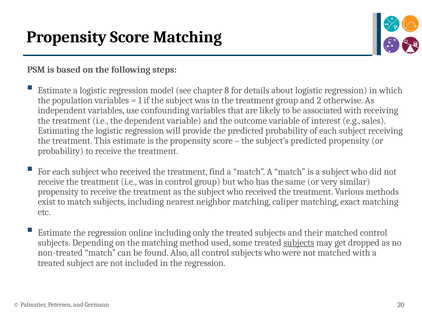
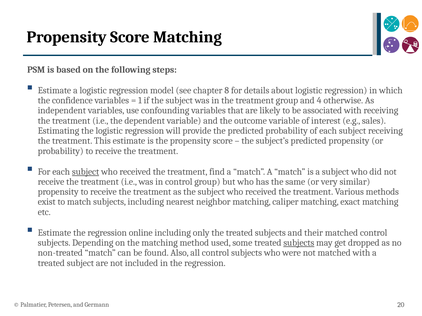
population: population -> confidence (72, 101)
2: 2 -> 4 (319, 101)
subject underline: none -> present (86, 172)
